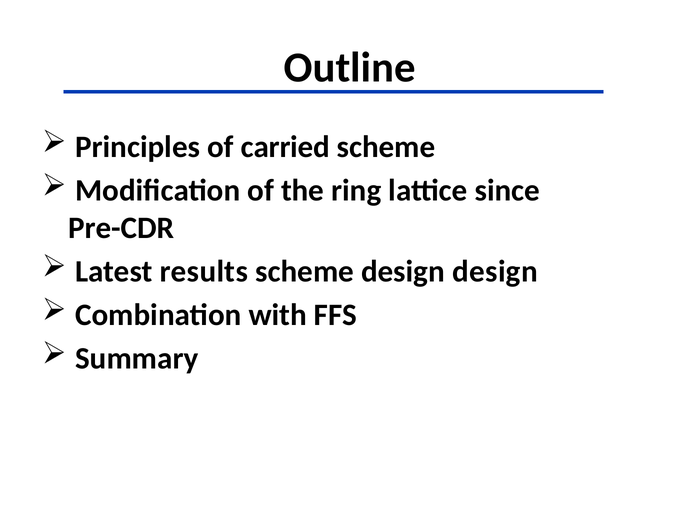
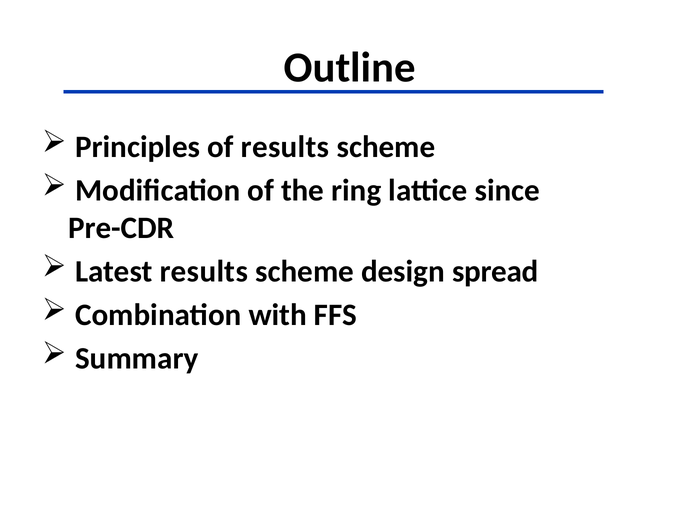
of carried: carried -> results (285, 147)
design design: design -> spread (495, 271)
